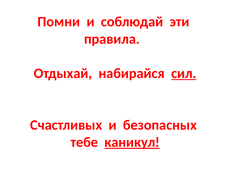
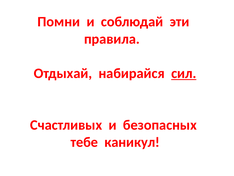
каникул underline: present -> none (132, 142)
